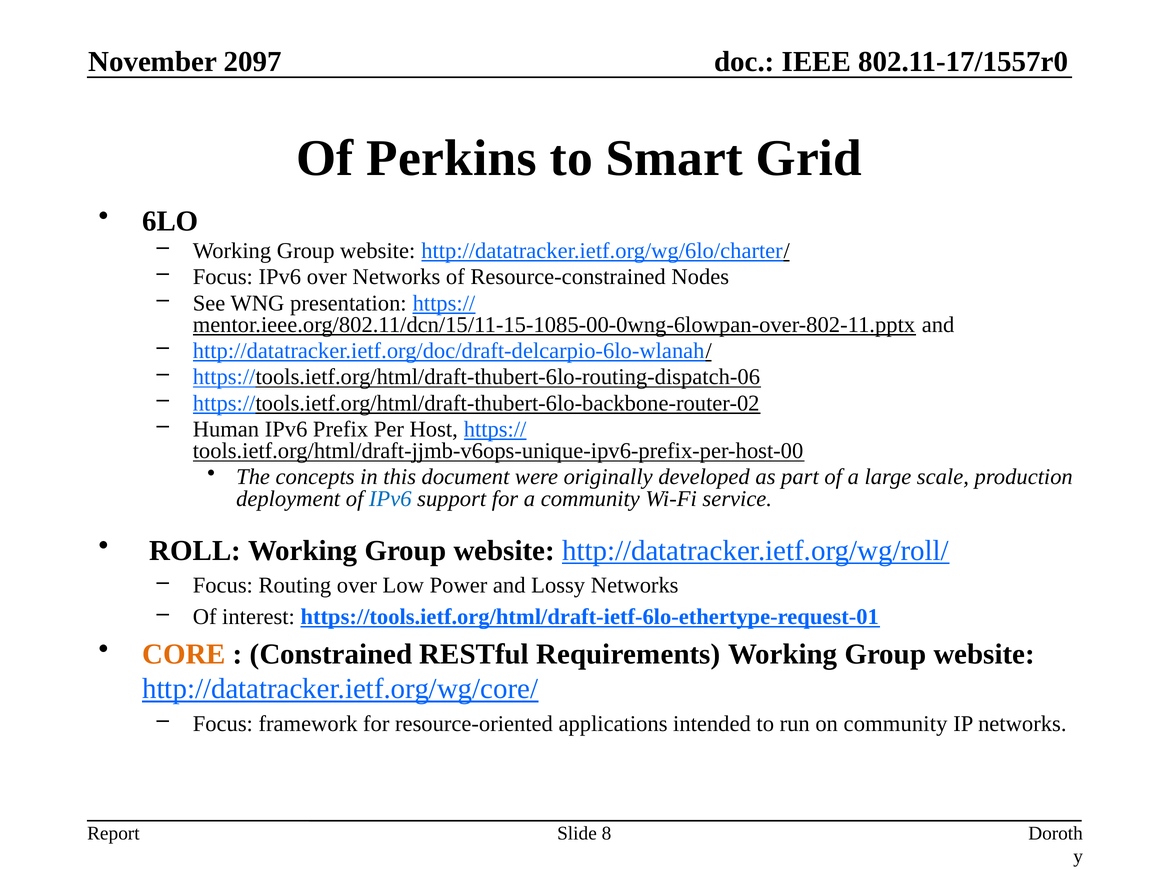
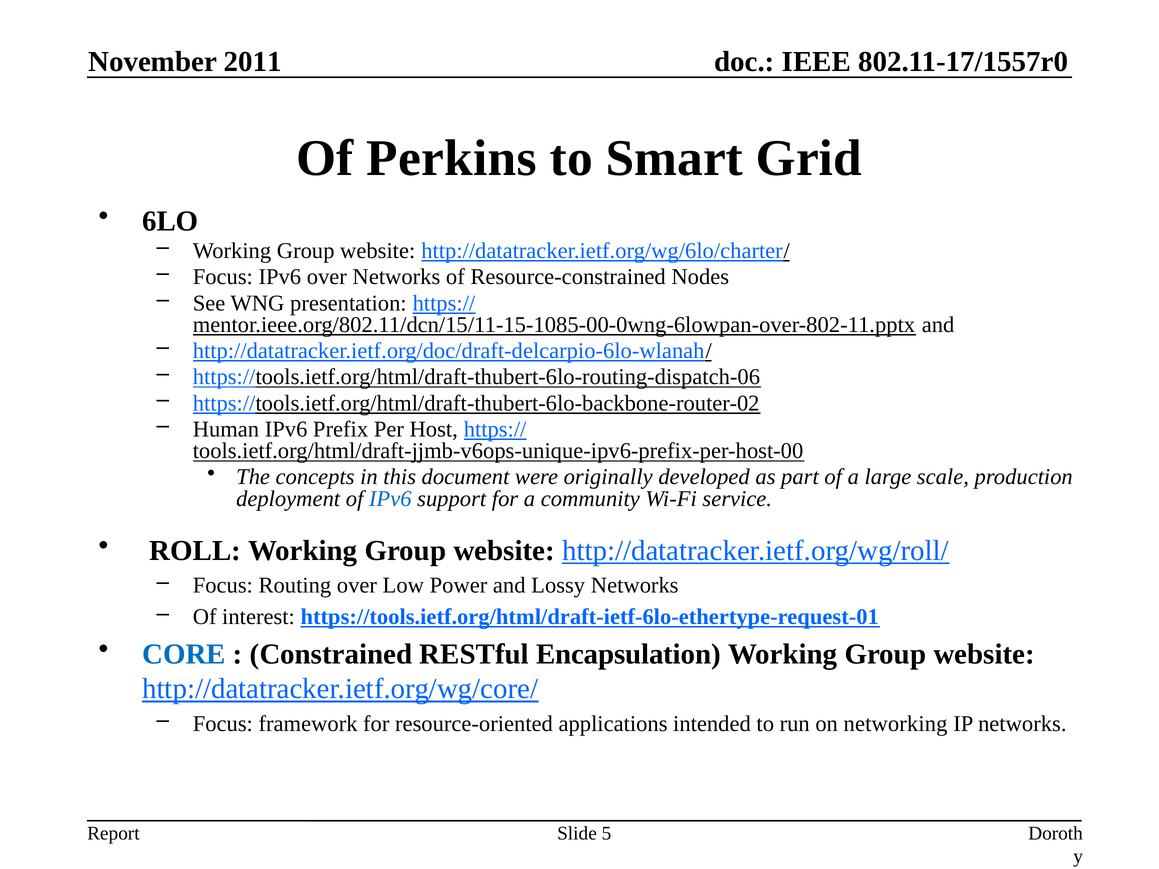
2097: 2097 -> 2011 (253, 62)
CORE colour: orange -> blue (184, 654)
Requirements: Requirements -> Encapsulation (628, 654)
on community: community -> networking (896, 724)
8: 8 -> 5 (607, 834)
